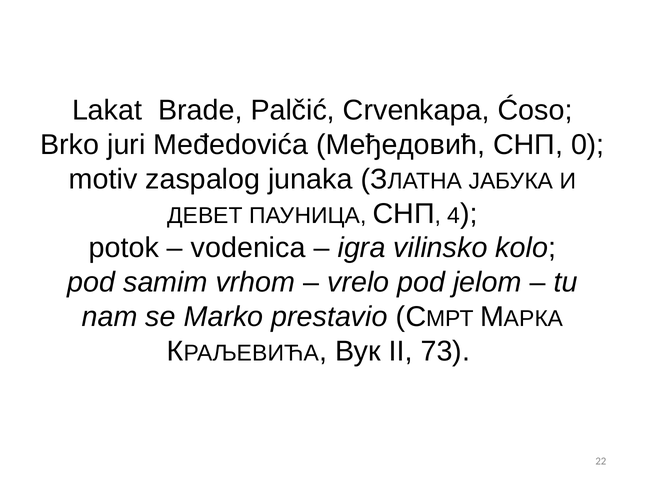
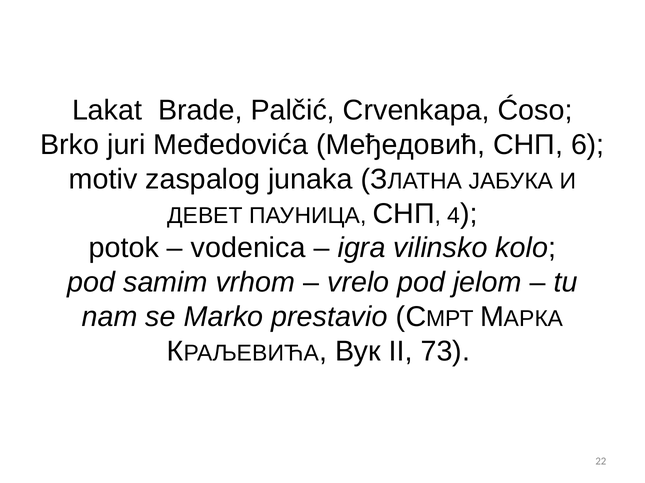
0: 0 -> 6 (588, 145)
